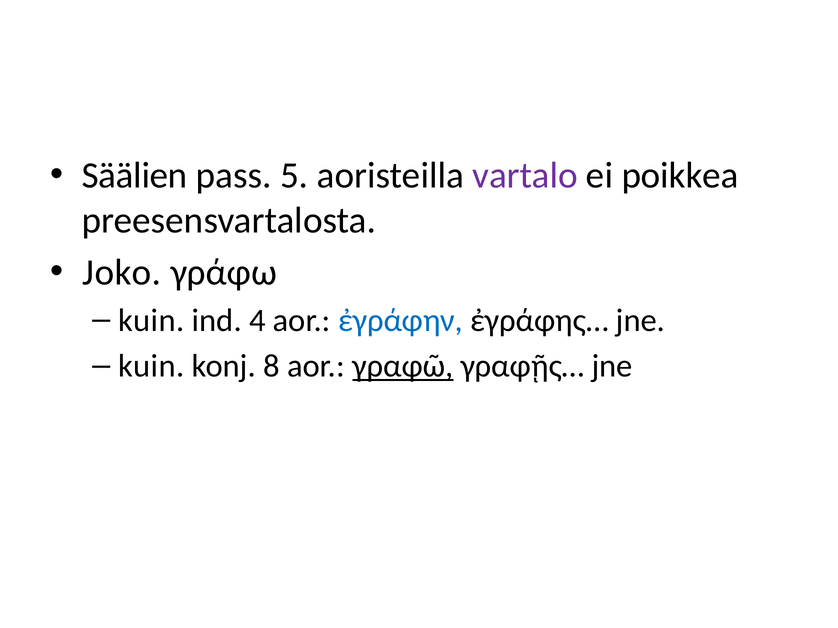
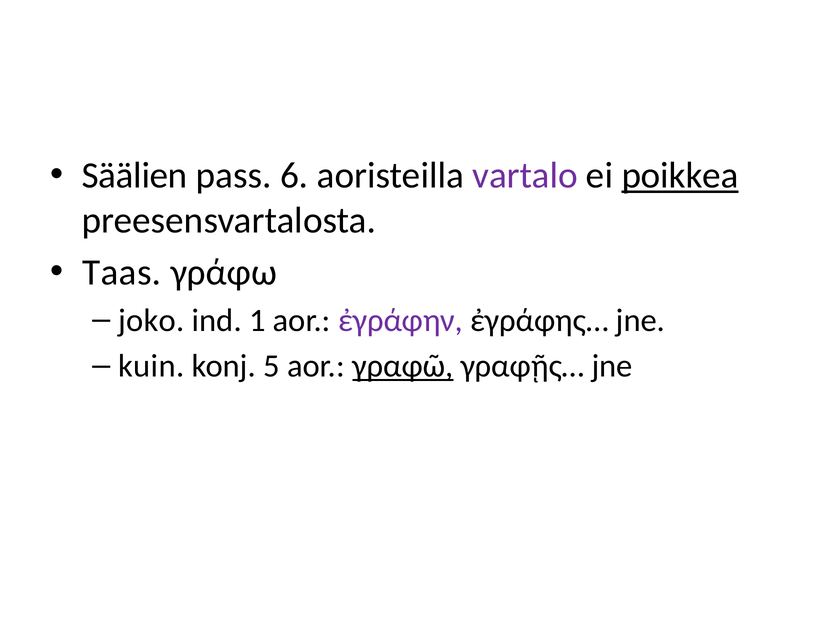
5: 5 -> 6 (294, 176)
poikkea underline: none -> present (680, 176)
Joko: Joko -> Taas (122, 273)
kuin: kuin -> joko (151, 321)
4: 4 -> 1 (257, 321)
ἐγράφην colour: blue -> purple (401, 321)
8: 8 -> 5 (271, 366)
